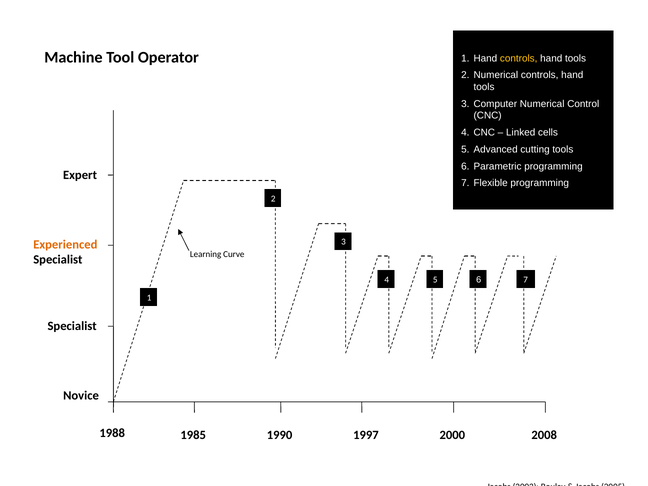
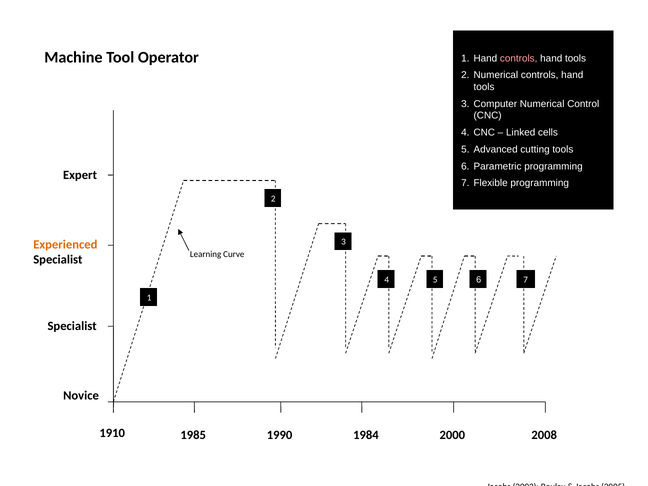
controls colour: yellow -> pink (519, 58)
1988: 1988 -> 1910 (112, 433)
1997: 1997 -> 1984 (366, 435)
